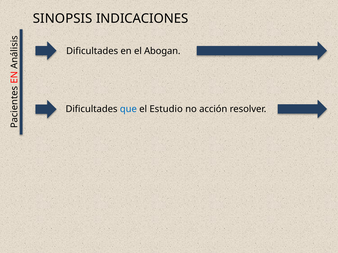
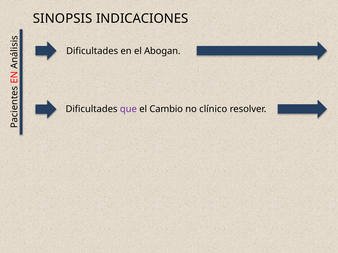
que colour: blue -> purple (128, 109)
Estudio: Estudio -> Cambio (166, 109)
acción: acción -> clínico (213, 109)
